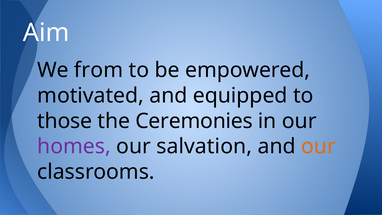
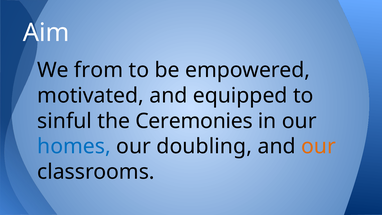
those: those -> sinful (65, 121)
homes colour: purple -> blue (74, 146)
salvation: salvation -> doubling (204, 146)
